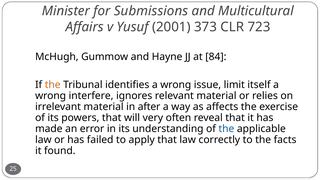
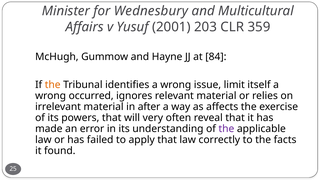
Submissions: Submissions -> Wednesbury (151, 11)
373: 373 -> 203 (205, 27)
723: 723 -> 359 (259, 27)
interfere: interfere -> occurred (91, 96)
the colour: blue -> purple (226, 129)
